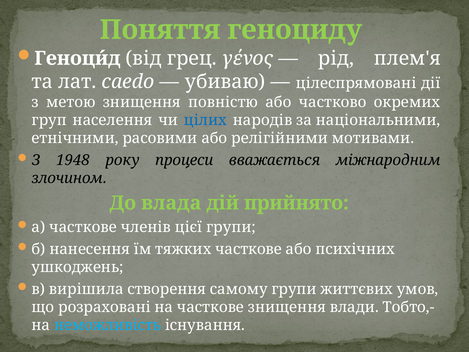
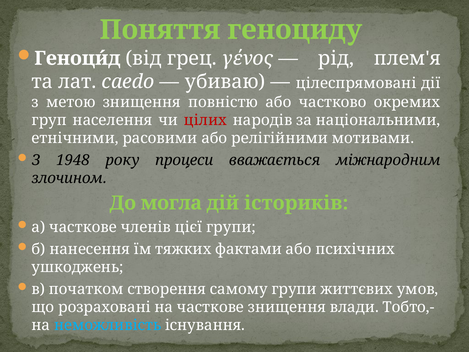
цілих colour: blue -> red (205, 120)
влада: влада -> могла (171, 203)
прийнято: прийнято -> істориків (296, 203)
тяжких часткове: часткове -> фактами (249, 249)
вирішила: вирішила -> початком (86, 289)
